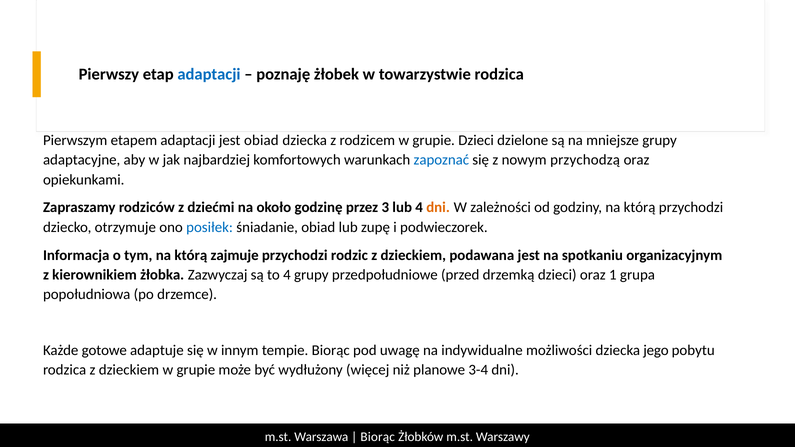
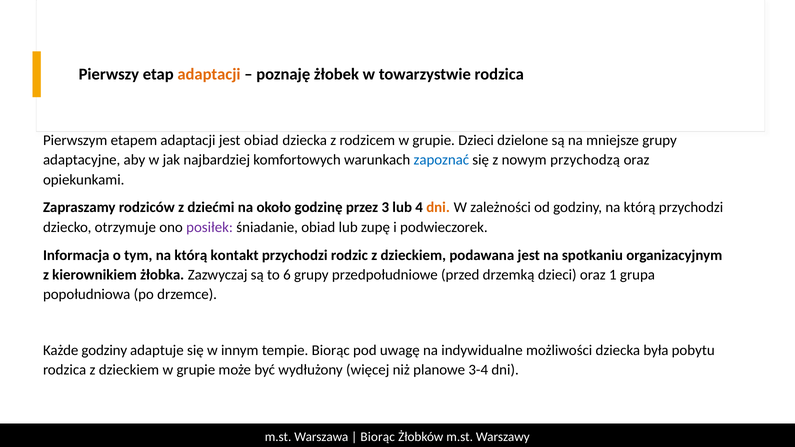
adaptacji colour: blue -> orange (209, 74)
posiłek colour: blue -> purple (210, 227)
zajmuje: zajmuje -> kontakt (235, 255)
to 4: 4 -> 6 (287, 275)
Każde gotowe: gotowe -> godziny (104, 351)
jego: jego -> była (656, 351)
